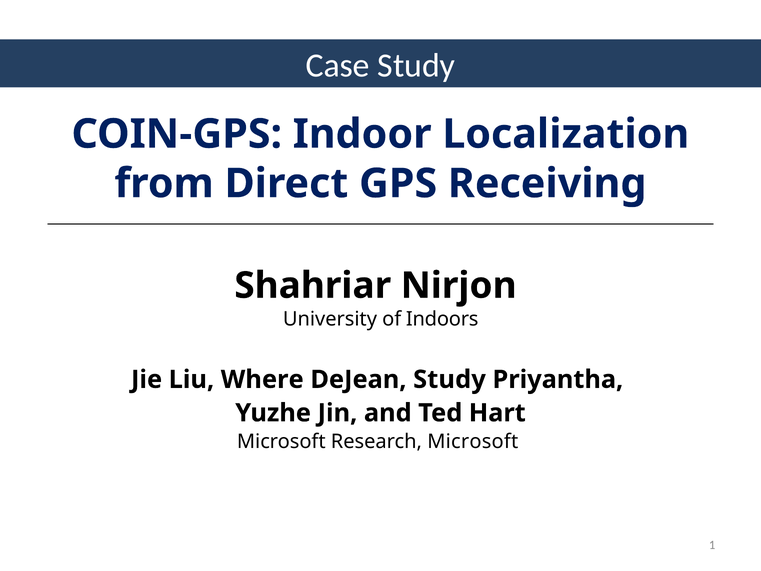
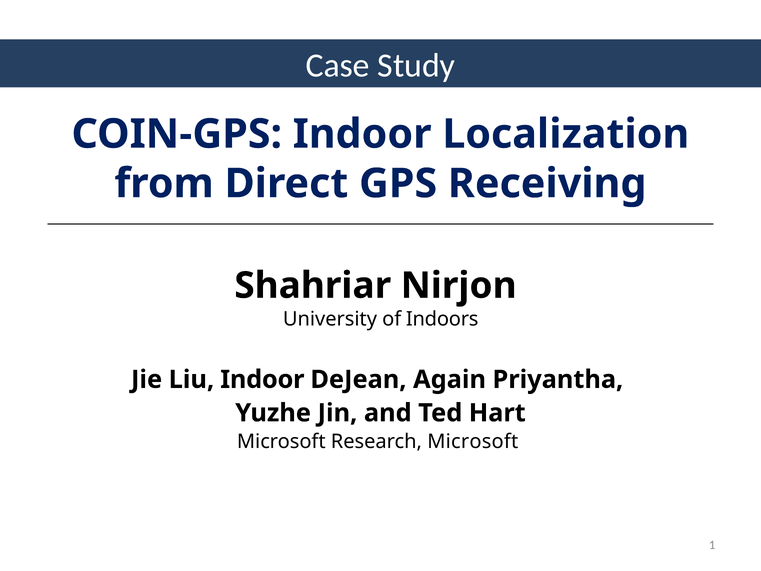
Liu Where: Where -> Indoor (262, 379)
DeJean Study: Study -> Again (450, 379)
